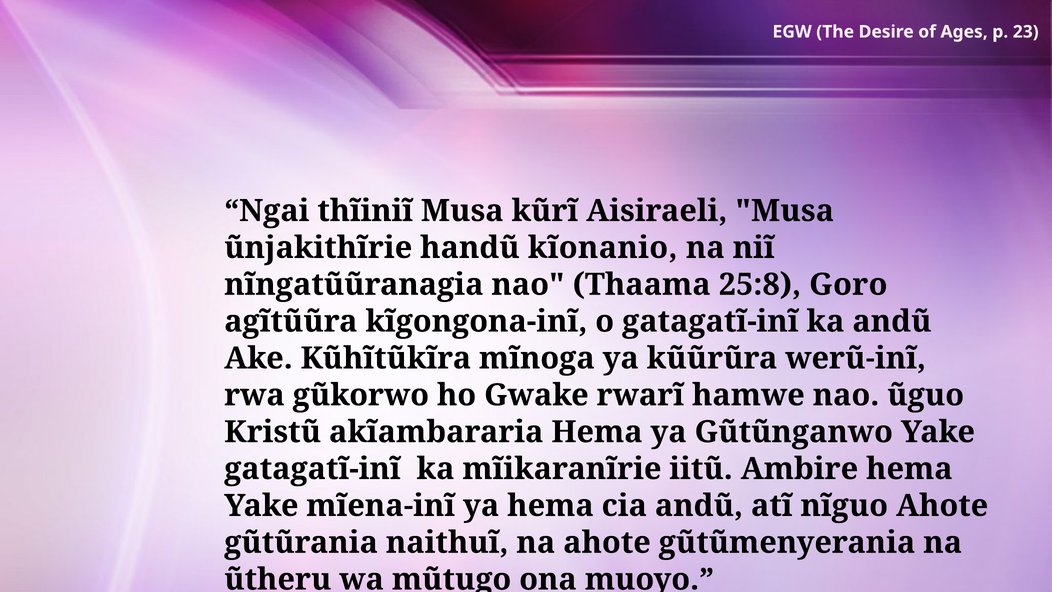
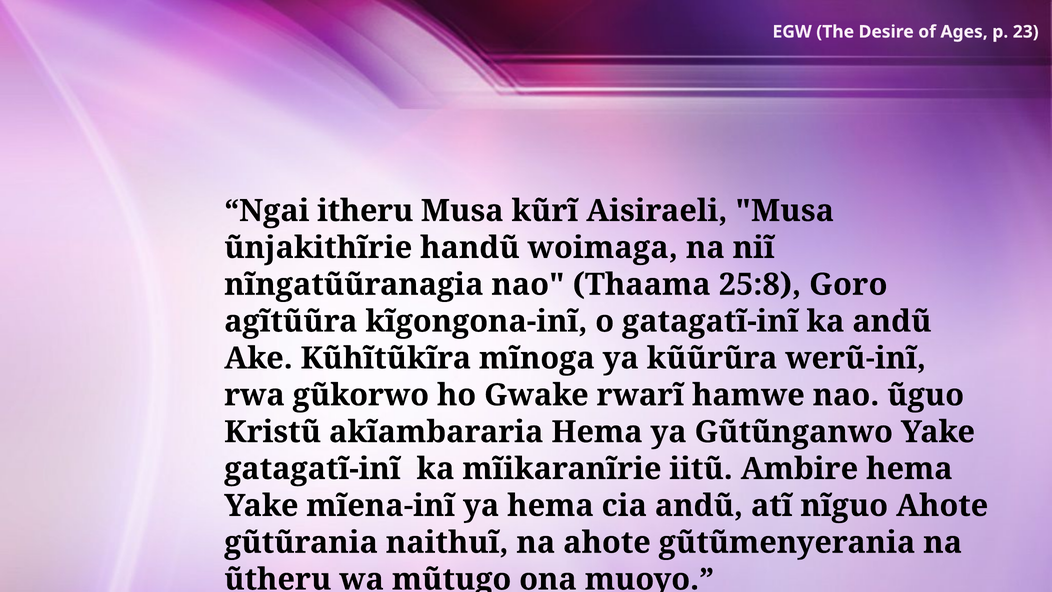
thĩiniĩ: thĩiniĩ -> itheru (365, 211)
kĩonanio: kĩonanio -> woimaga (603, 248)
